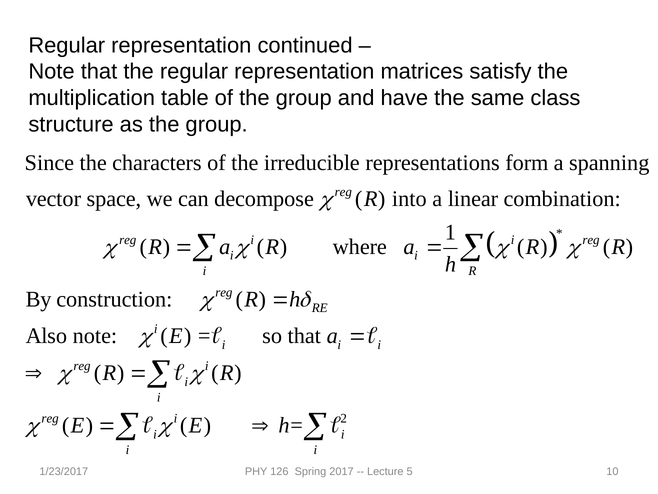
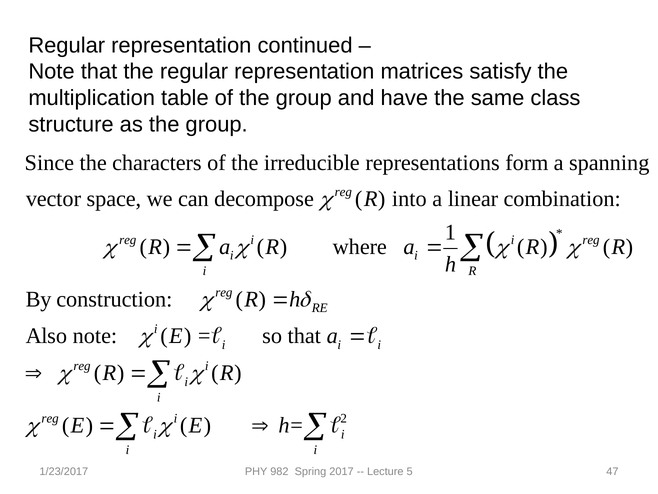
126: 126 -> 982 (279, 471)
10: 10 -> 47 (612, 471)
